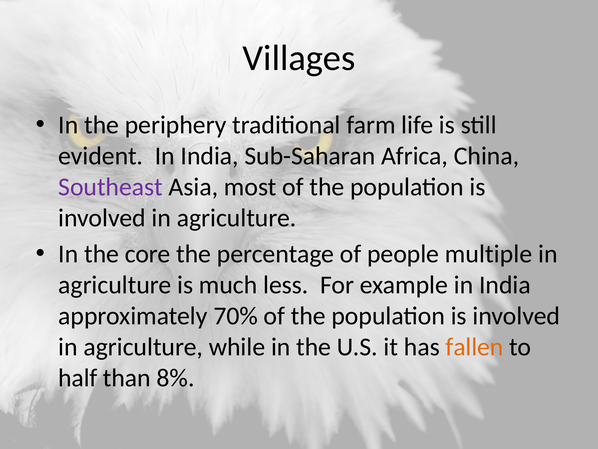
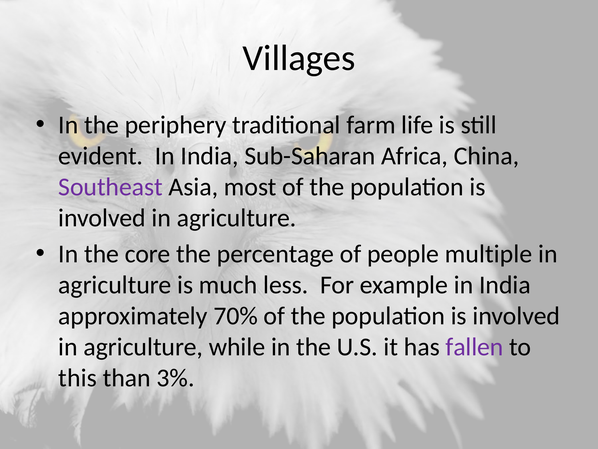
fallen colour: orange -> purple (475, 347)
half: half -> this (78, 378)
8%: 8% -> 3% (176, 378)
